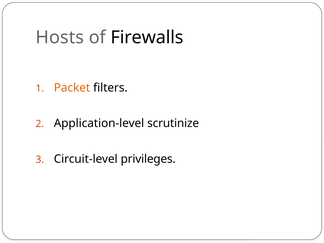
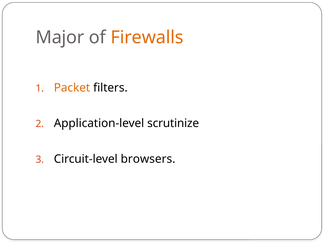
Hosts: Hosts -> Major (60, 37)
Firewalls colour: black -> orange (147, 37)
privileges: privileges -> browsers (148, 159)
